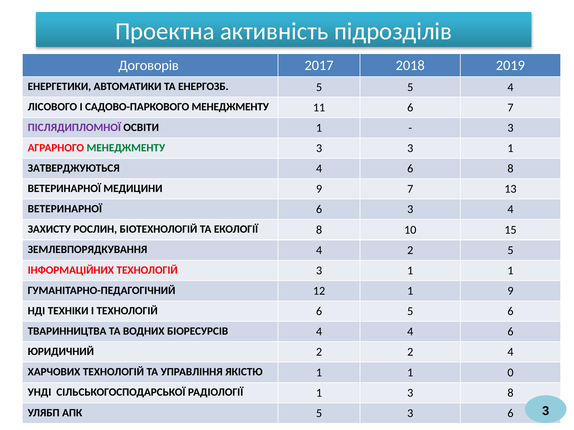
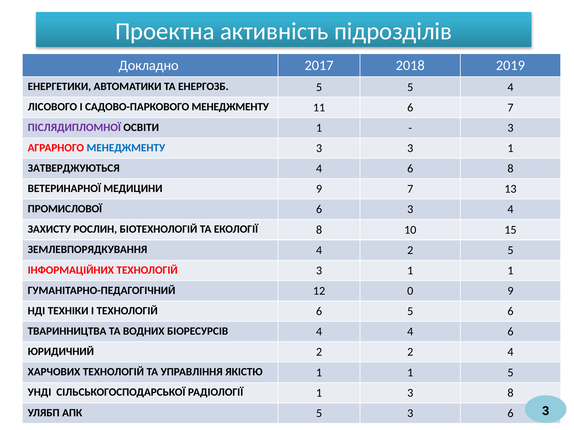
Договорів: Договорів -> Докладно (149, 65)
МЕНЕДЖМЕНТУ colour: green -> blue (126, 148)
ВЕТЕРИНАРНОЇ: ВЕТЕРИНАРНОЇ -> ПРОМИСЛОВОЇ (65, 209)
12 1: 1 -> 0 (410, 291)
1 0: 0 -> 5 (510, 373)
